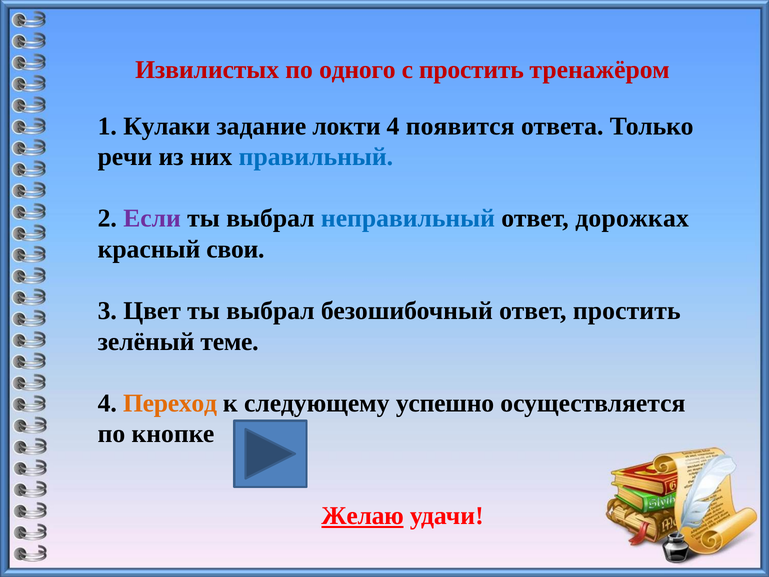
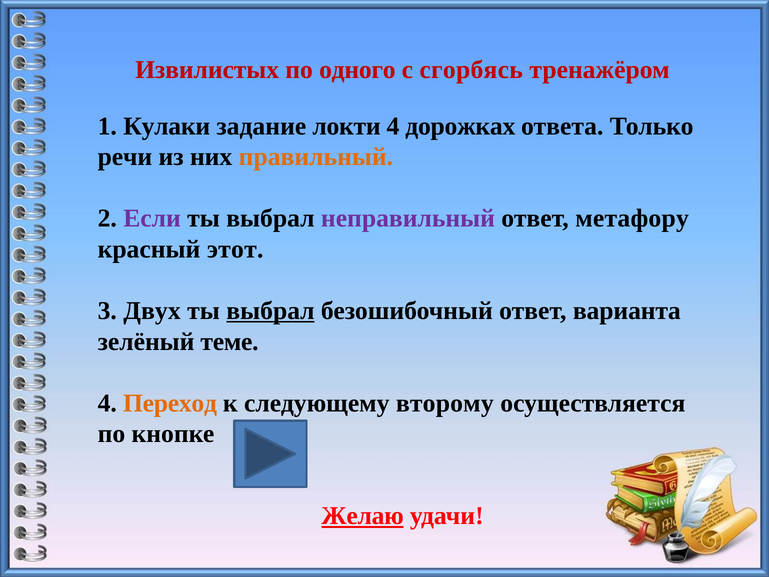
с простить: простить -> сгорбясь (471, 70)
появится: появится -> дорожках (460, 126)
правильный colour: blue -> orange (316, 157)
неправильный colour: blue -> purple (408, 218)
дорожках: дорожках -> метафору (632, 218)
свои: свои -> этот (235, 249)
Цвет: Цвет -> Двух (152, 311)
выбрал underline: none -> present (270, 311)
ответ простить: простить -> варианта (627, 311)
успешно: успешно -> второму (445, 403)
